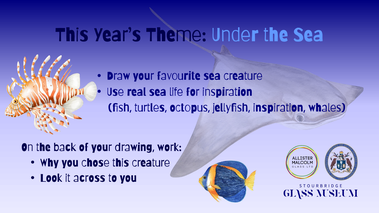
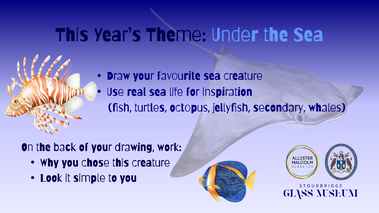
jellyfish inspiration: inspiration -> secondary (279, 108)
across: across -> simple (89, 178)
